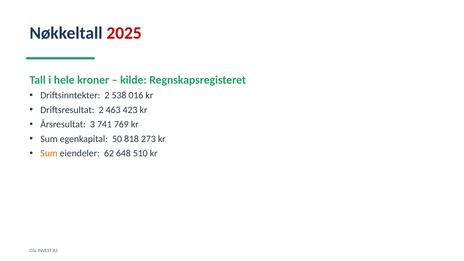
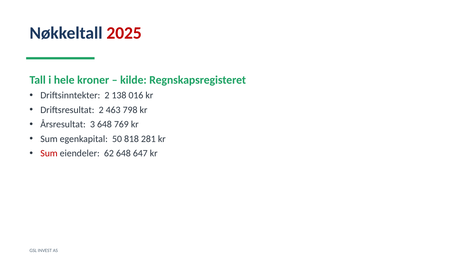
538: 538 -> 138 (119, 95)
423: 423 -> 798 (130, 110)
3 741: 741 -> 648 (104, 124)
273: 273 -> 281 (148, 139)
Sum colour: orange -> red (49, 153)
510: 510 -> 647 (140, 153)
